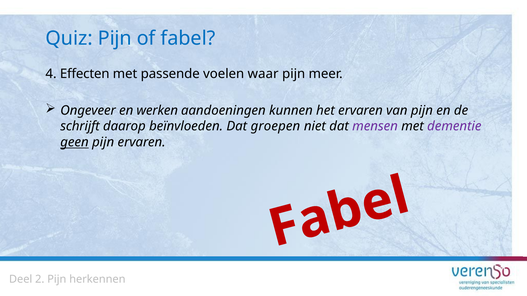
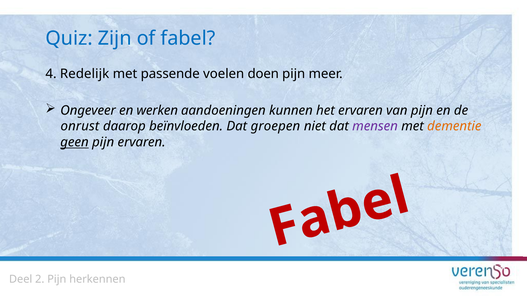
Quiz Pijn: Pijn -> Zijn (115, 38)
Effecten: Effecten -> Redelijk (85, 74)
waar: waar -> doen (263, 74)
schrijft: schrijft -> onrust (80, 127)
dementie colour: purple -> orange (454, 127)
